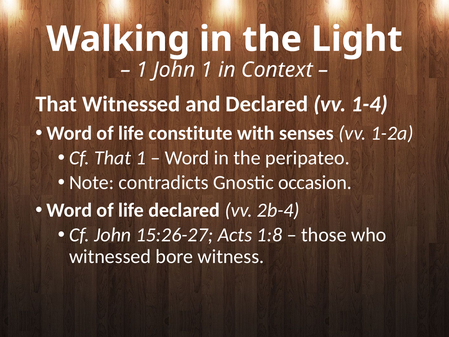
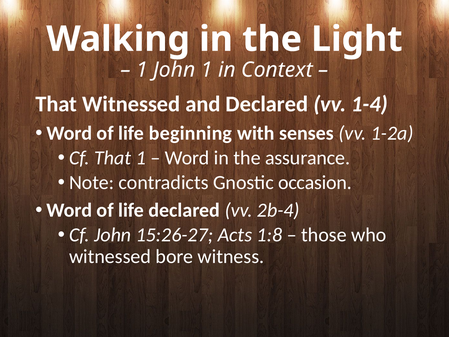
constitute: constitute -> beginning (191, 133)
peripateo: peripateo -> assurance (308, 158)
